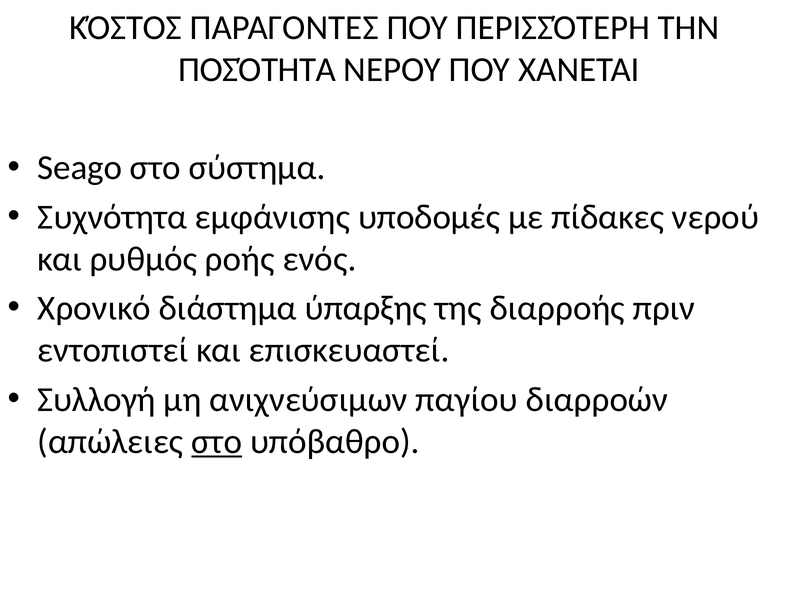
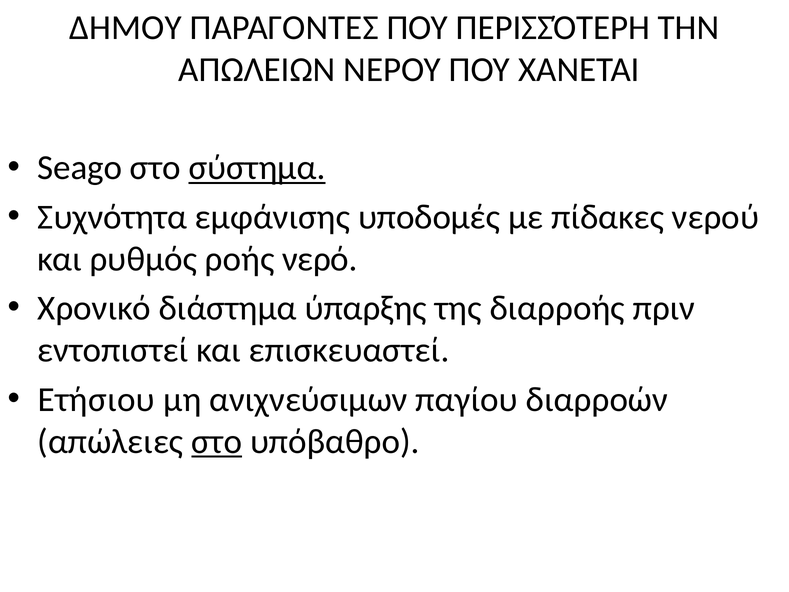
ΚΌΣΤΟΣ: ΚΌΣΤΟΣ -> ΔΗΜΟΥ (125, 27)
ΠΟΣΌΤΗΤΑ: ΠΟΣΌΤΗΤΑ -> ΑΠΩΛΕΙΩΝ (257, 70)
σύστημα underline: none -> present (257, 168)
ενός: ενός -> νερό (320, 259)
Συλλογή: Συλλογή -> Ετήσιου (96, 399)
